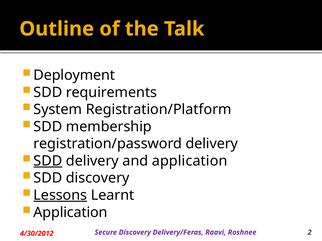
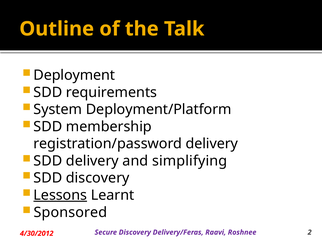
Registration/Platform: Registration/Platform -> Deployment/Platform (159, 110)
SDD underline: present -> none (48, 161)
and application: application -> simplifying (190, 161)
Application: Application -> Sponsored (70, 213)
